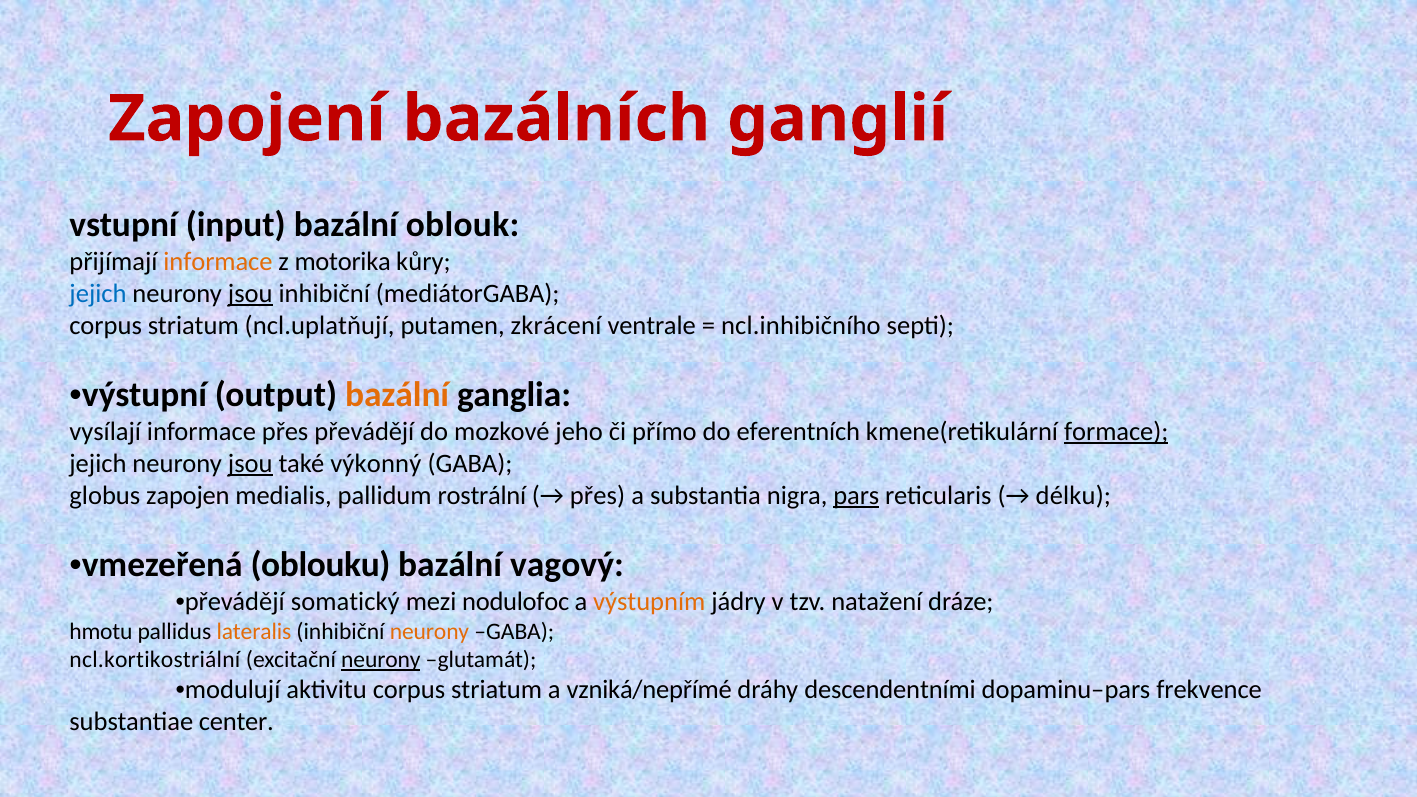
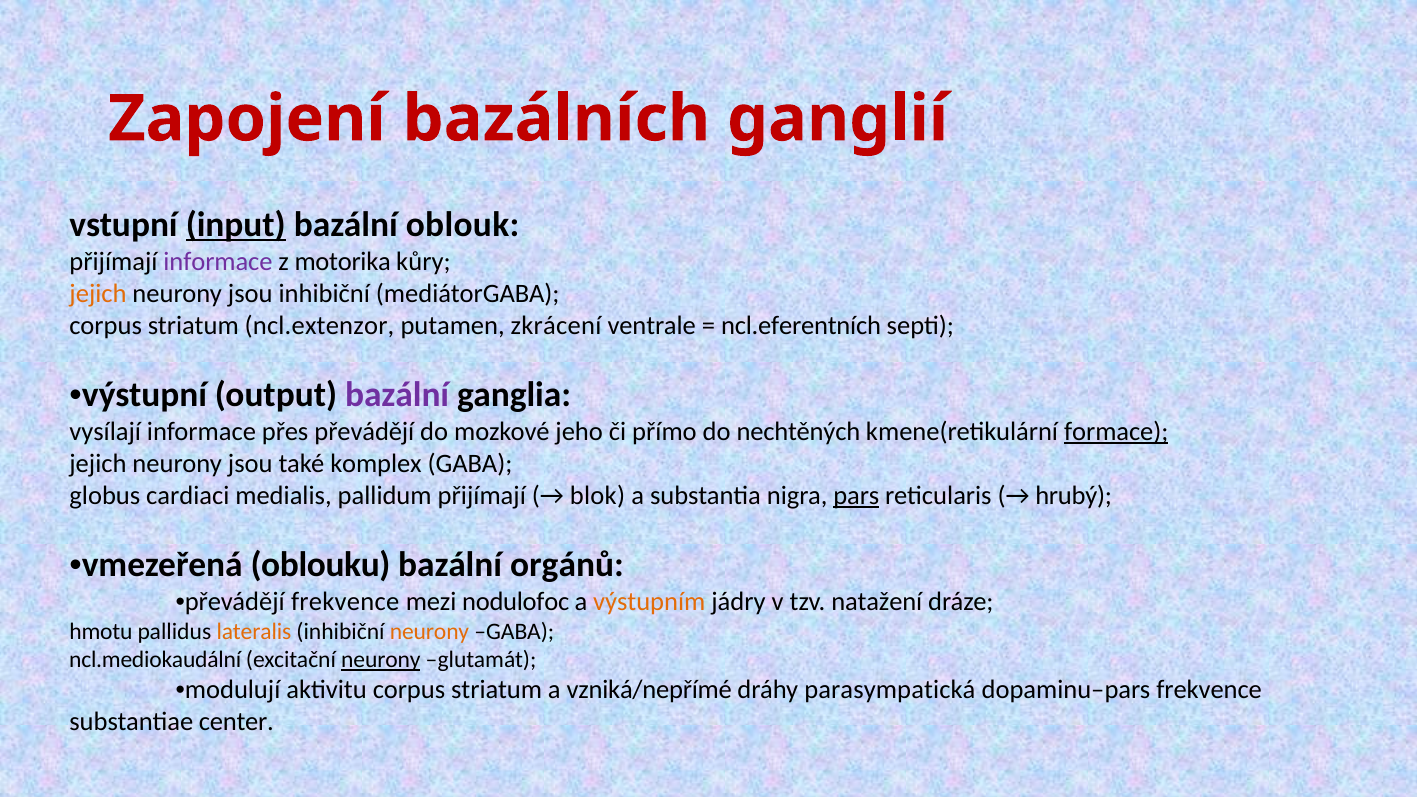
input underline: none -> present (236, 225)
informace colour: orange -> purple (218, 262)
jejich colour: blue -> orange (98, 293)
jsou underline: present -> none (250, 293)
ncl.uplatňují: ncl.uplatňují -> ncl.extenzor (319, 325)
ncl.inhibičního: ncl.inhibičního -> ncl.eferentních (801, 325)
bazální colour: orange -> purple (397, 395)
eferentních: eferentních -> nechtěných (798, 432)
jsou underline: present -> none (250, 463)
výkonný: výkonný -> komplex (376, 463)
zapojen: zapojen -> cardiaci (188, 495)
pallidum rostrální: rostrální -> přijímají (482, 495)
přes: přes -> blok (597, 495)
délku: délku -> hrubý (1074, 495)
vagový: vagový -> orgánů (567, 565)
převádějí somatický: somatický -> frekvence (345, 602)
ncl.kortikostriální: ncl.kortikostriální -> ncl.mediokaudální (155, 660)
descendentními: descendentními -> parasympatická (890, 690)
